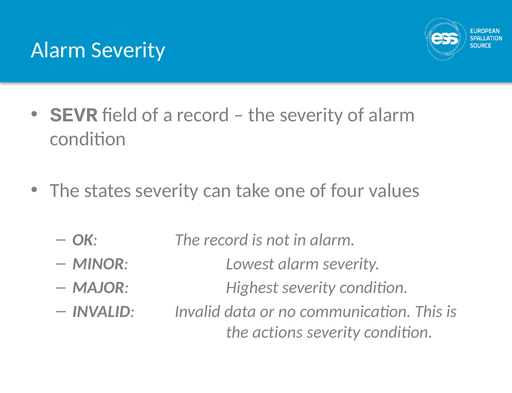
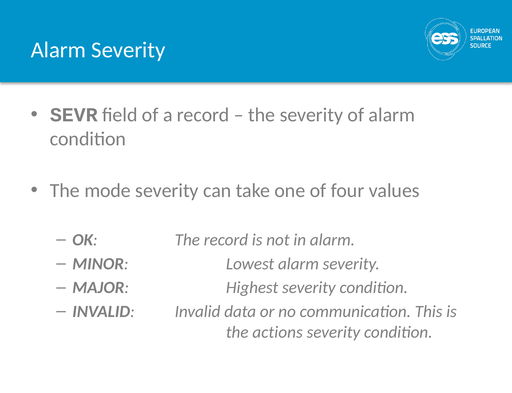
states: states -> mode (108, 191)
